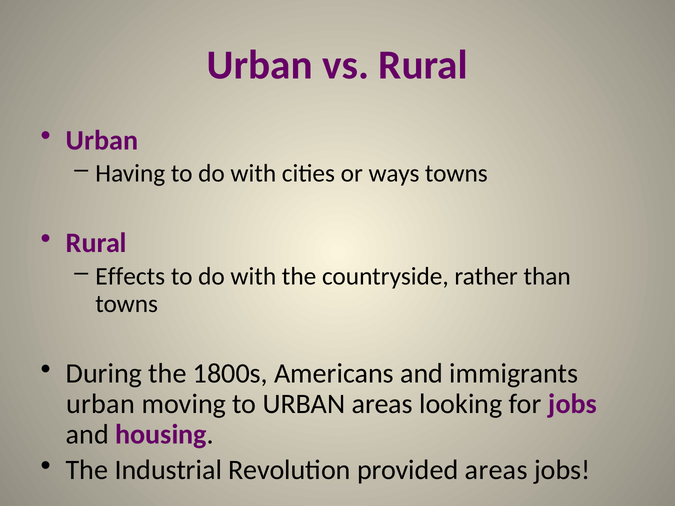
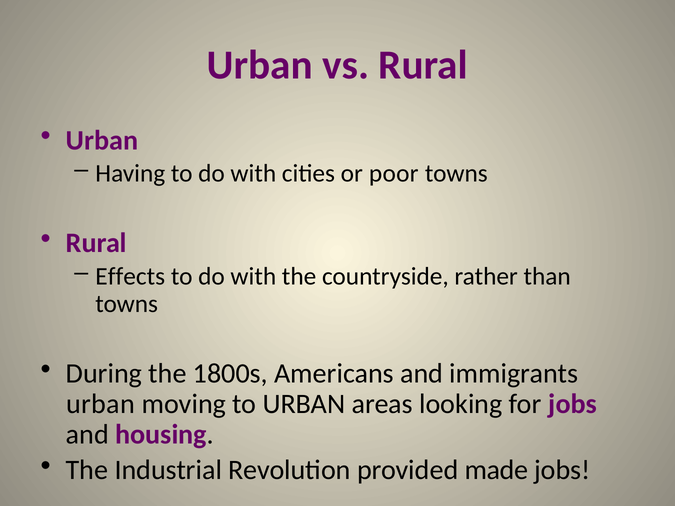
ways: ways -> poor (394, 174)
provided areas: areas -> made (496, 470)
